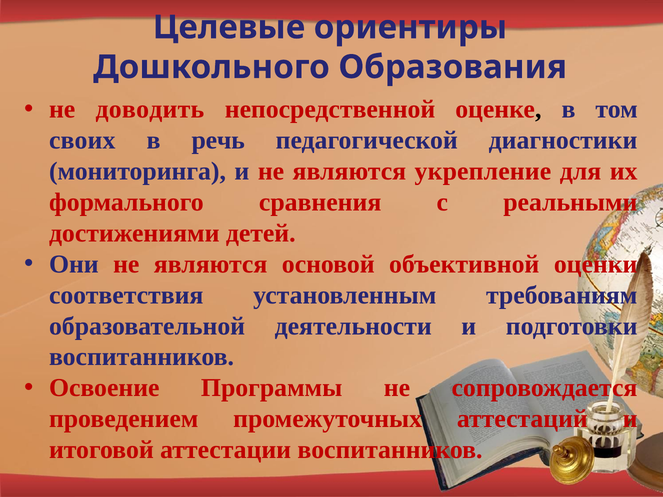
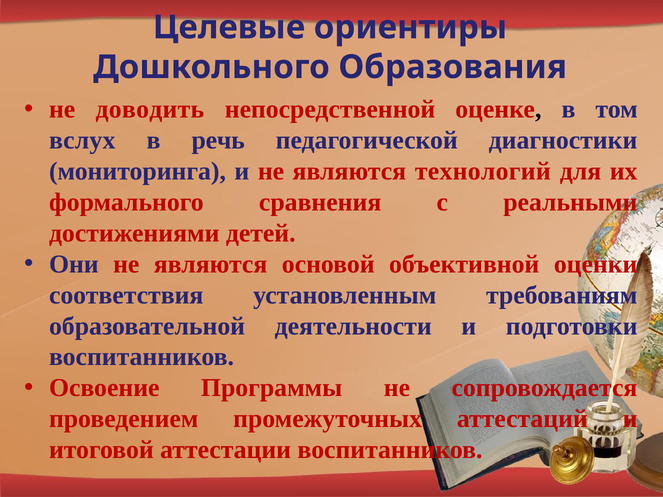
своих: своих -> вслух (82, 140)
укрепление: укрепление -> технологий (483, 171)
